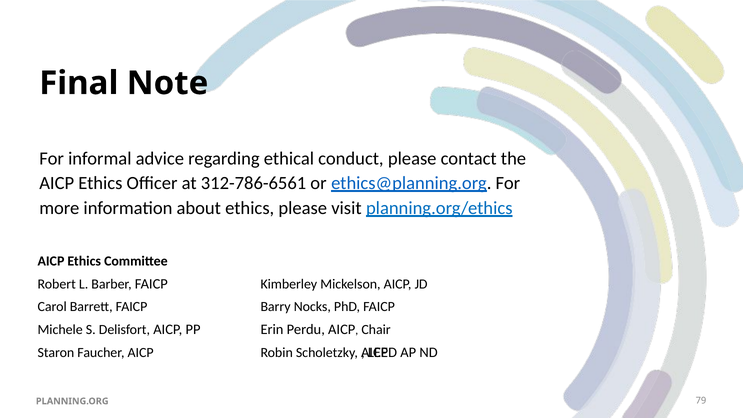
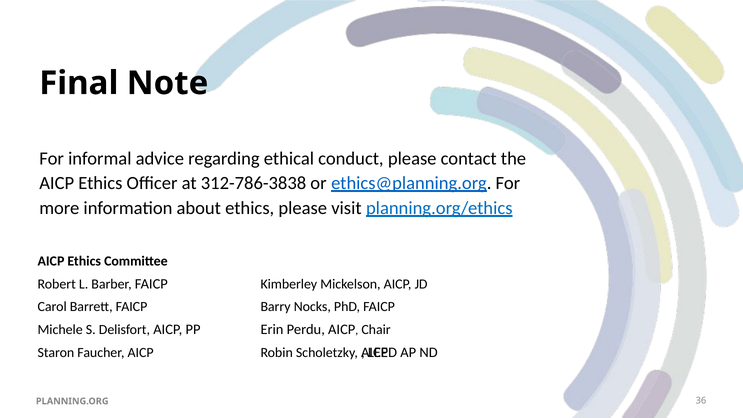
312-786-6561: 312-786-6561 -> 312-786-3838 (254, 183)
79: 79 -> 36 (701, 400)
